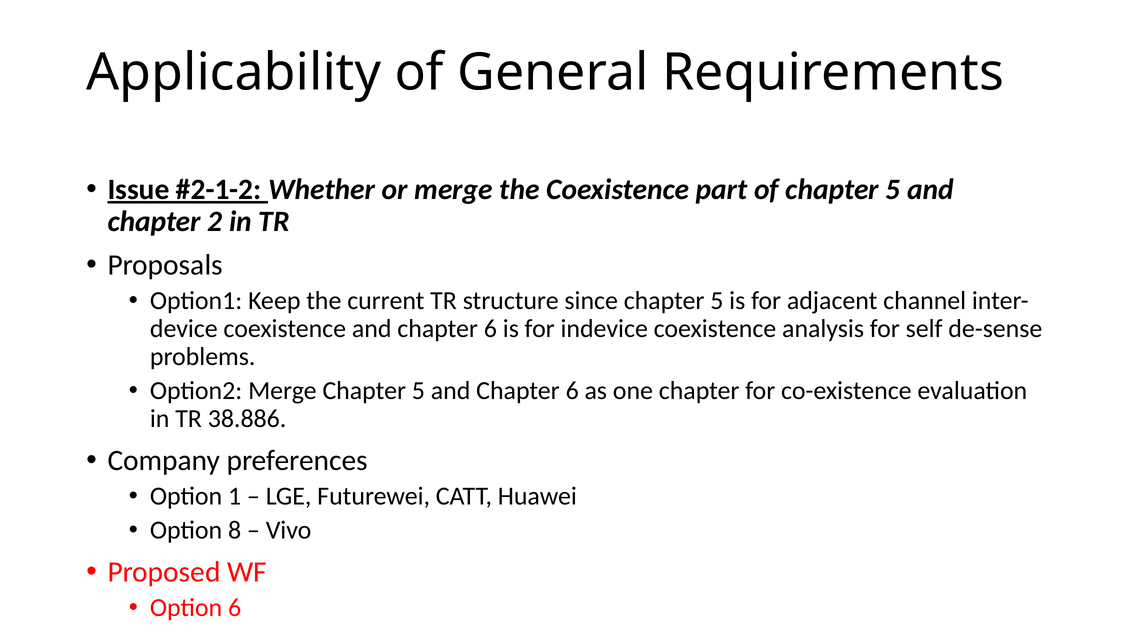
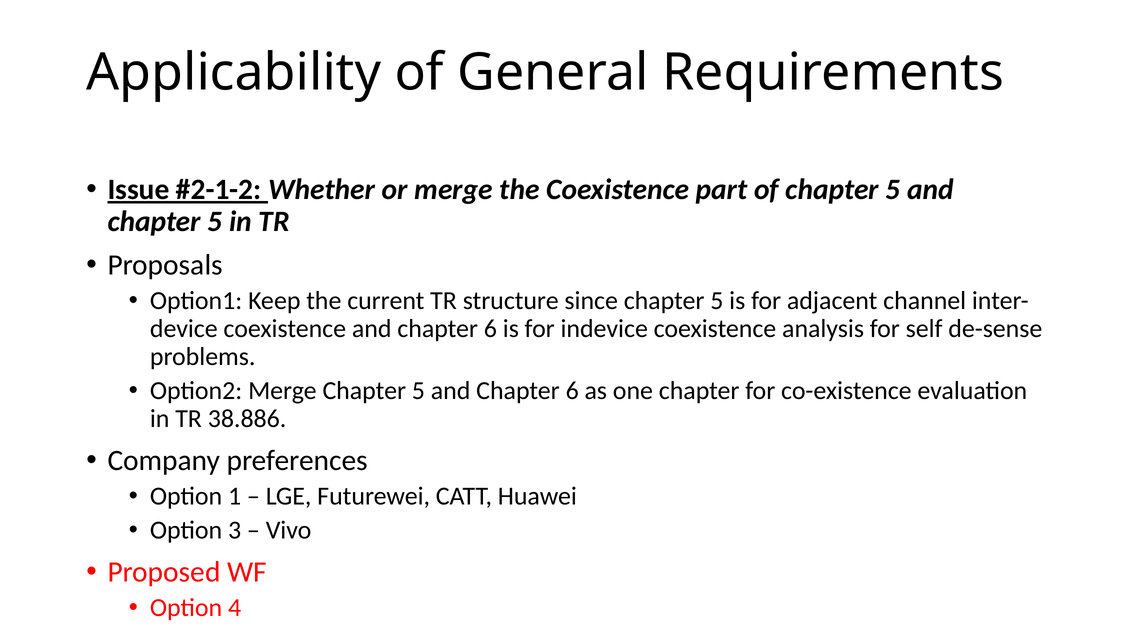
2: 2 -> 5 (215, 221)
8: 8 -> 3 (235, 530)
Option 6: 6 -> 4 (235, 608)
